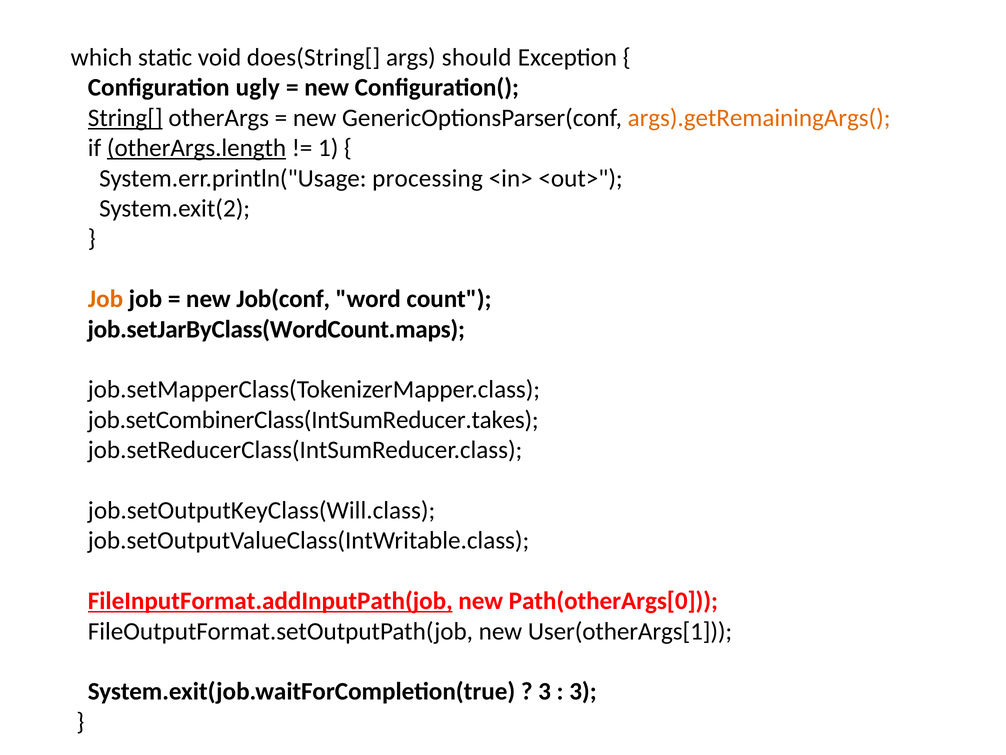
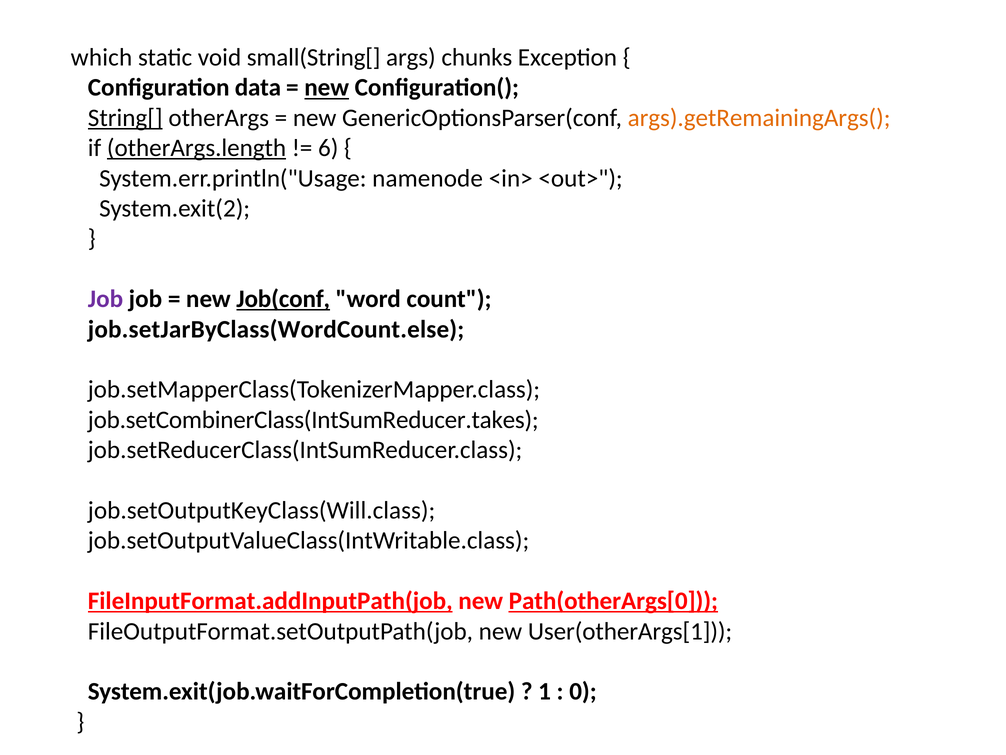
does(String[: does(String[ -> small(String[ (314, 57)
should: should -> chunks (477, 57)
ugly: ugly -> data (258, 88)
new underline: none -> present (327, 88)
1: 1 -> 6 (328, 148)
processing: processing -> namenode (428, 178)
Job colour: orange -> purple (105, 299)
Job(conf underline: none -> present (283, 299)
job.setJarByClass(WordCount.maps: job.setJarByClass(WordCount.maps -> job.setJarByClass(WordCount.else (276, 329)
Path(otherArgs[0 underline: none -> present (613, 601)
3: 3 -> 1 (545, 691)
3: 3 -> 0 (583, 691)
